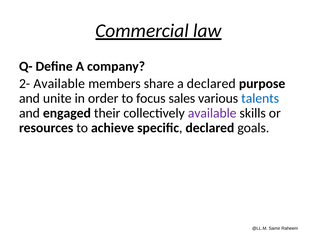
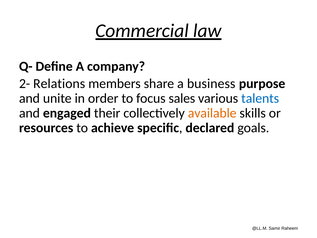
2- Available: Available -> Relations (59, 83)
a declared: declared -> business (211, 83)
available colour: purple -> orange (212, 113)
